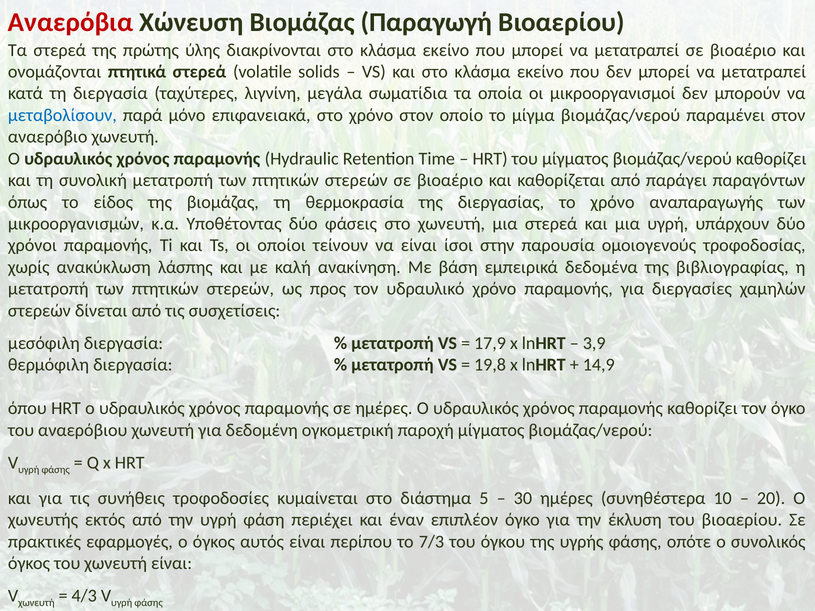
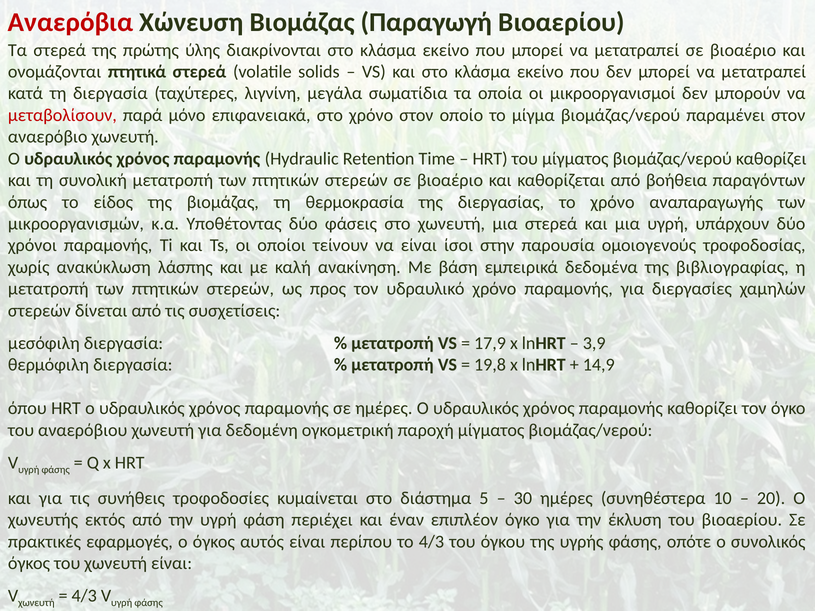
μεταβολίσουν colour: blue -> red (62, 115)
παράγει: παράγει -> βοήθεια (677, 180)
το 7/3: 7/3 -> 4/3 (431, 542)
